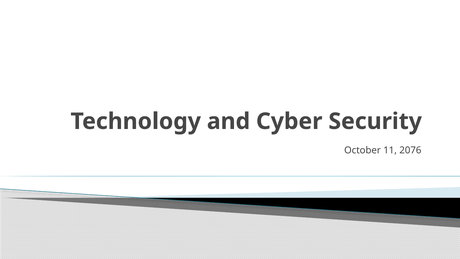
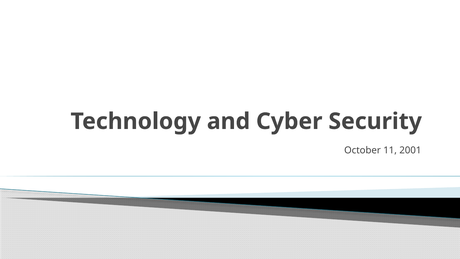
2076: 2076 -> 2001 (410, 150)
